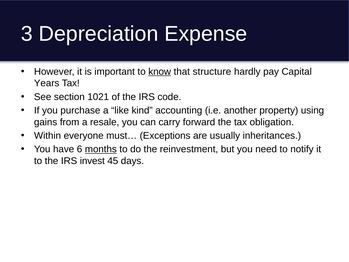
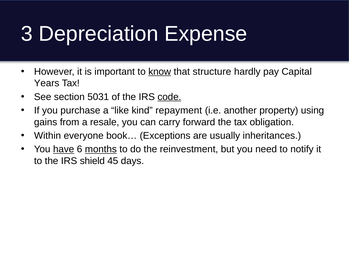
1021: 1021 -> 5031 (98, 97)
code underline: none -> present (169, 97)
accounting: accounting -> repayment (179, 110)
must…: must… -> book… (122, 136)
have underline: none -> present (64, 149)
invest: invest -> shield (92, 161)
